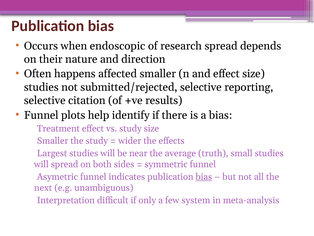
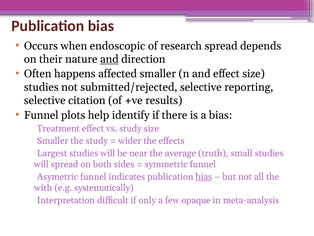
and underline: none -> present (109, 59)
next: next -> with (43, 187)
unambiguous: unambiguous -> systematically (104, 187)
system: system -> opaque (196, 200)
